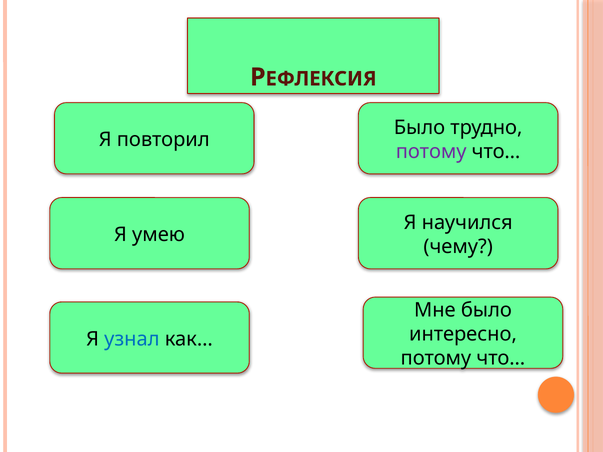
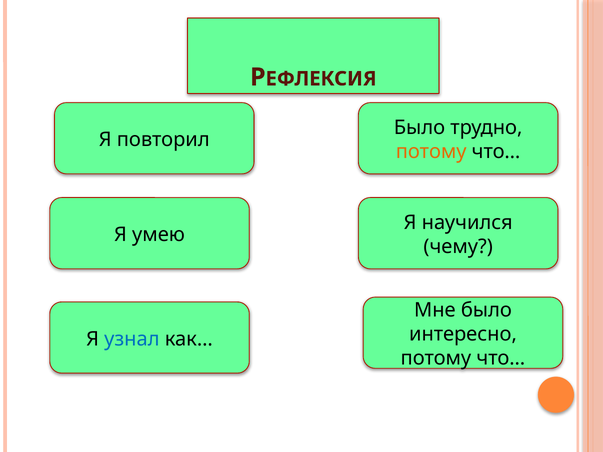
потому colour: purple -> orange (431, 152)
